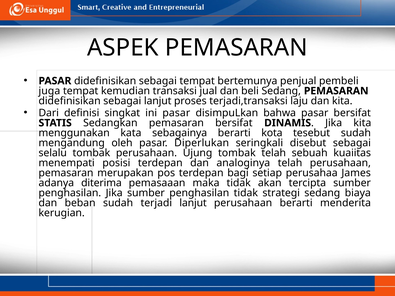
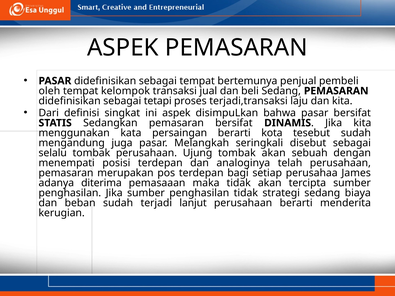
juga: juga -> oleh (49, 91)
kemudian: kemudian -> kelompok (125, 91)
sebagai lanjut: lanjut -> tetapi (158, 101)
ini pasar: pasar -> aspek (176, 113)
sebagainya: sebagainya -> persaingan (180, 133)
oleh: oleh -> juga (122, 143)
Diperlukan: Diperlukan -> Melangkah (202, 143)
tombak telah: telah -> akan (274, 153)
kuaiitas: kuaiitas -> dengan (352, 153)
